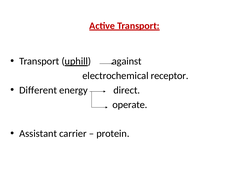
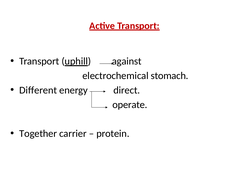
receptor: receptor -> stomach (170, 76)
Assistant: Assistant -> Together (38, 134)
